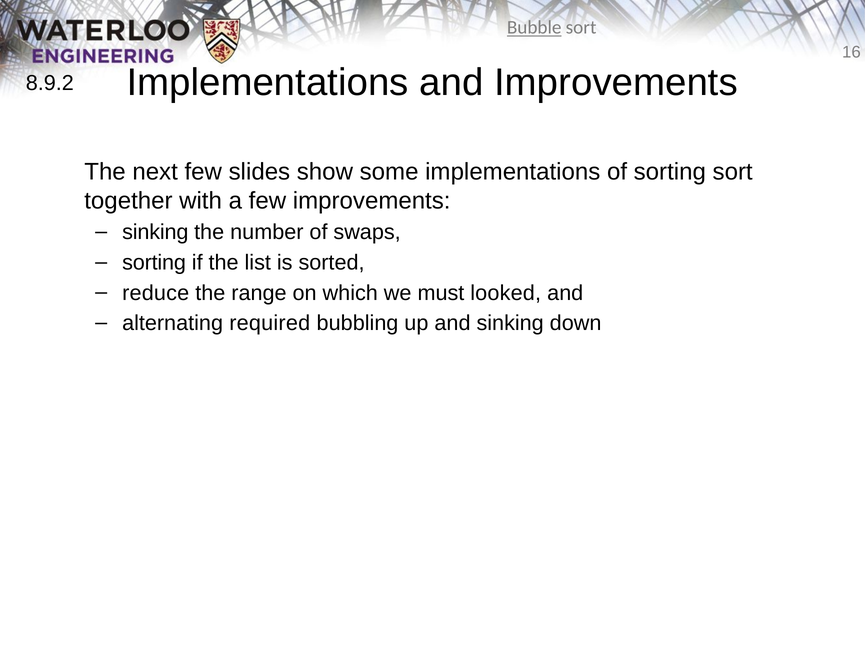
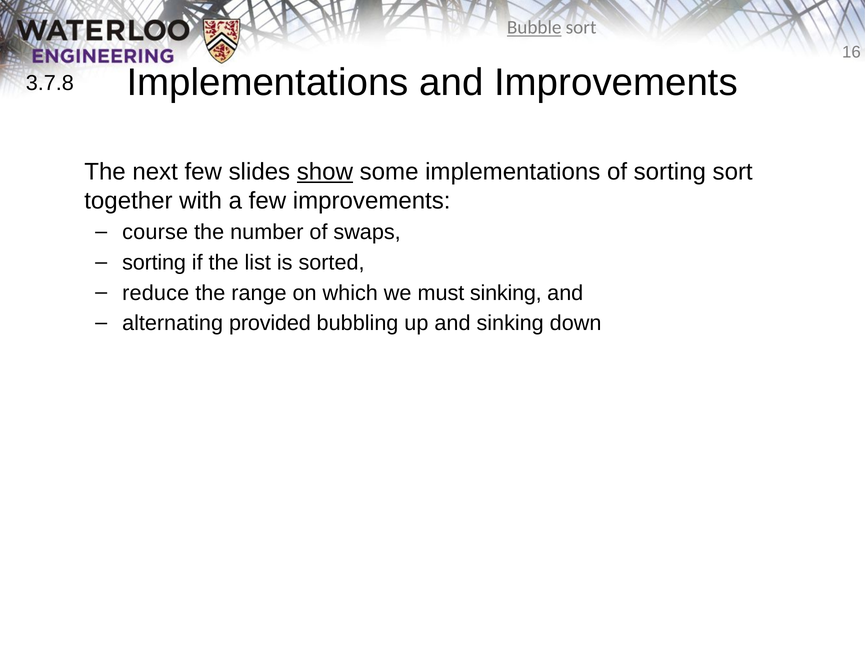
8.9.2: 8.9.2 -> 3.7.8 (50, 83)
show underline: none -> present (325, 172)
sinking: sinking -> course (155, 232)
must looked: looked -> sinking (506, 293)
required: required -> provided (270, 323)
